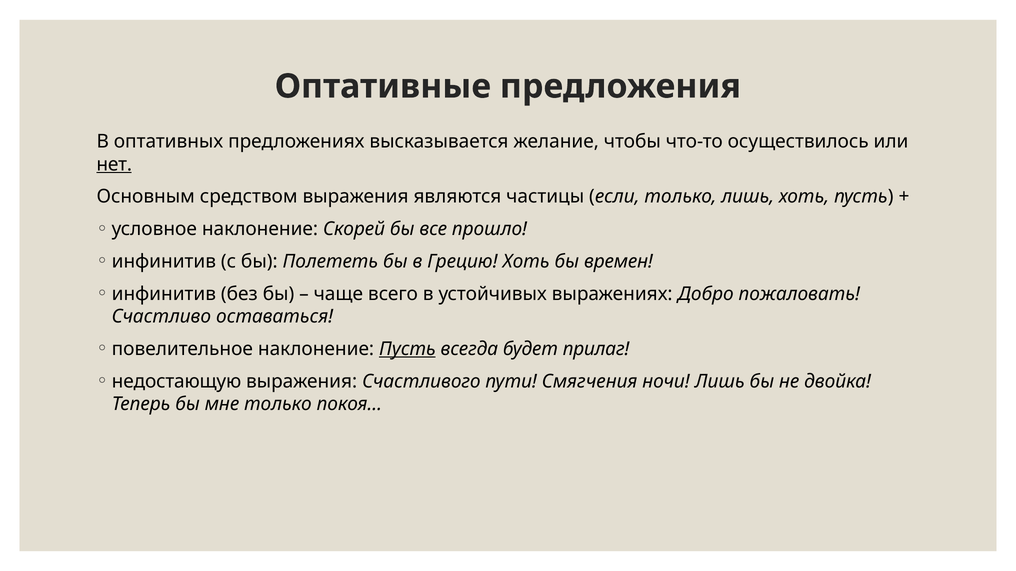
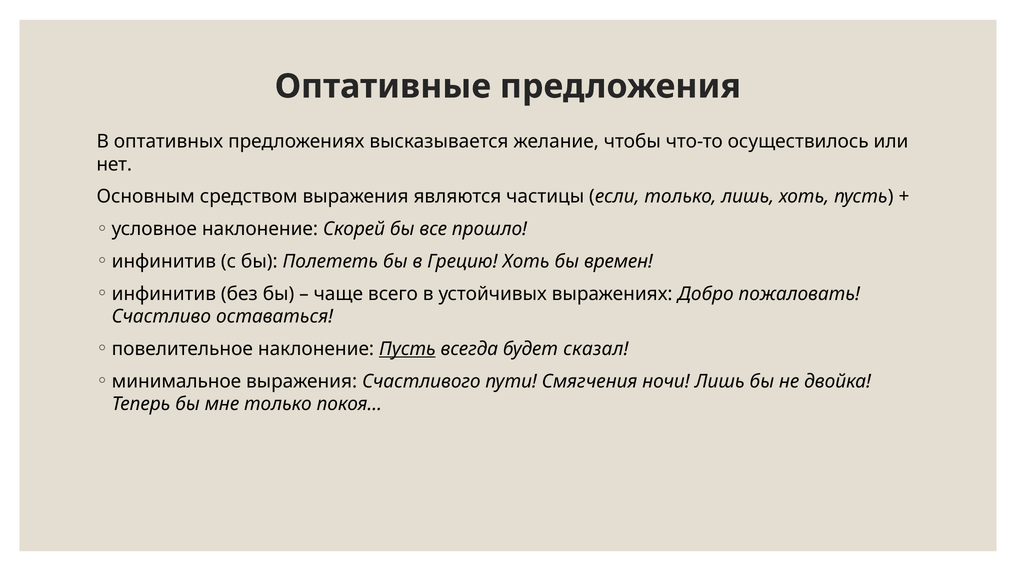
нет underline: present -> none (114, 164)
прилаг: прилаг -> сказал (596, 349)
недостающую: недостающую -> минимальное (176, 382)
